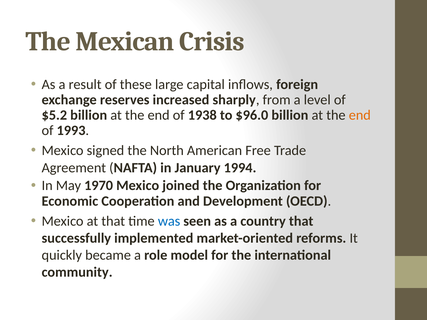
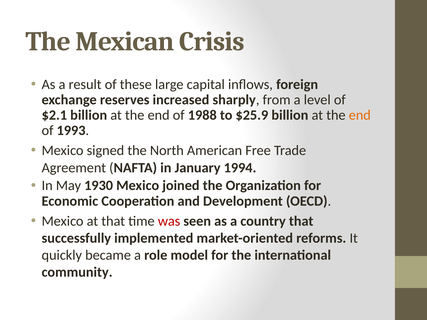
$5.2: $5.2 -> $2.1 (54, 115)
1938: 1938 -> 1988 (202, 115)
$96.0: $96.0 -> $25.9 (252, 115)
1970: 1970 -> 1930 (99, 186)
was colour: blue -> red (169, 221)
